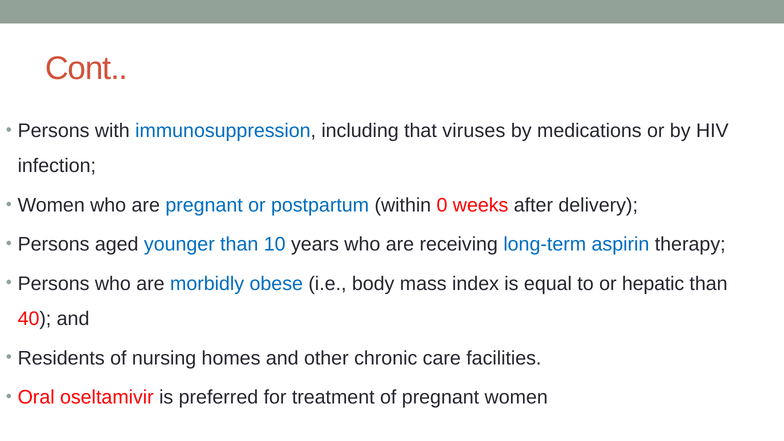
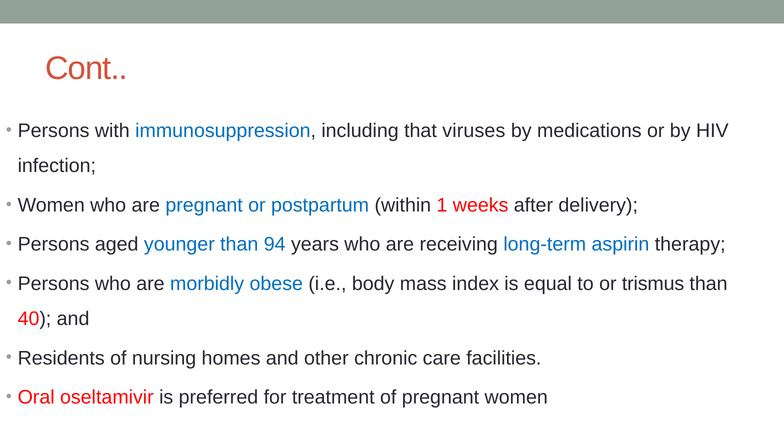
0: 0 -> 1 (442, 205)
10: 10 -> 94 (275, 244)
hepatic: hepatic -> trismus (653, 284)
